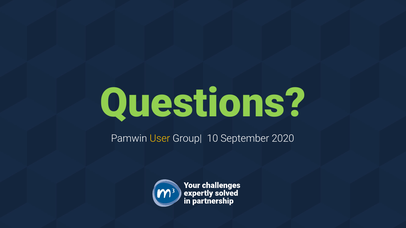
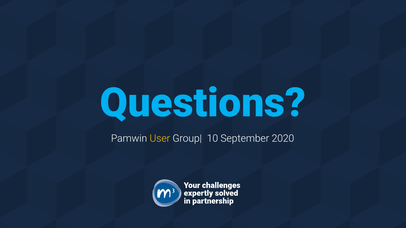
Questions colour: light green -> light blue (203, 103)
